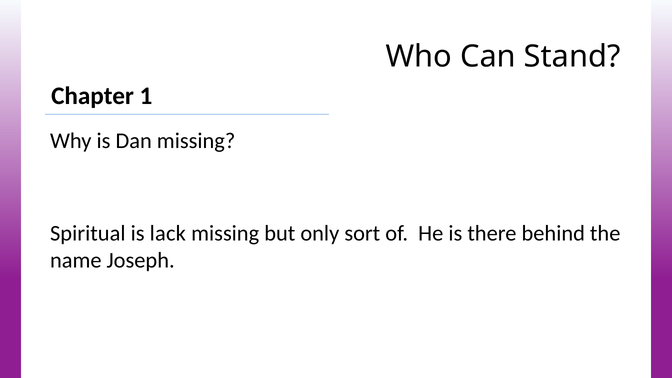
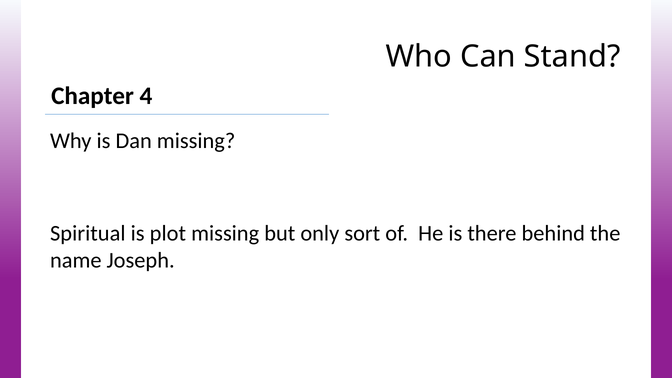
1: 1 -> 4 (146, 96)
lack: lack -> plot (168, 234)
